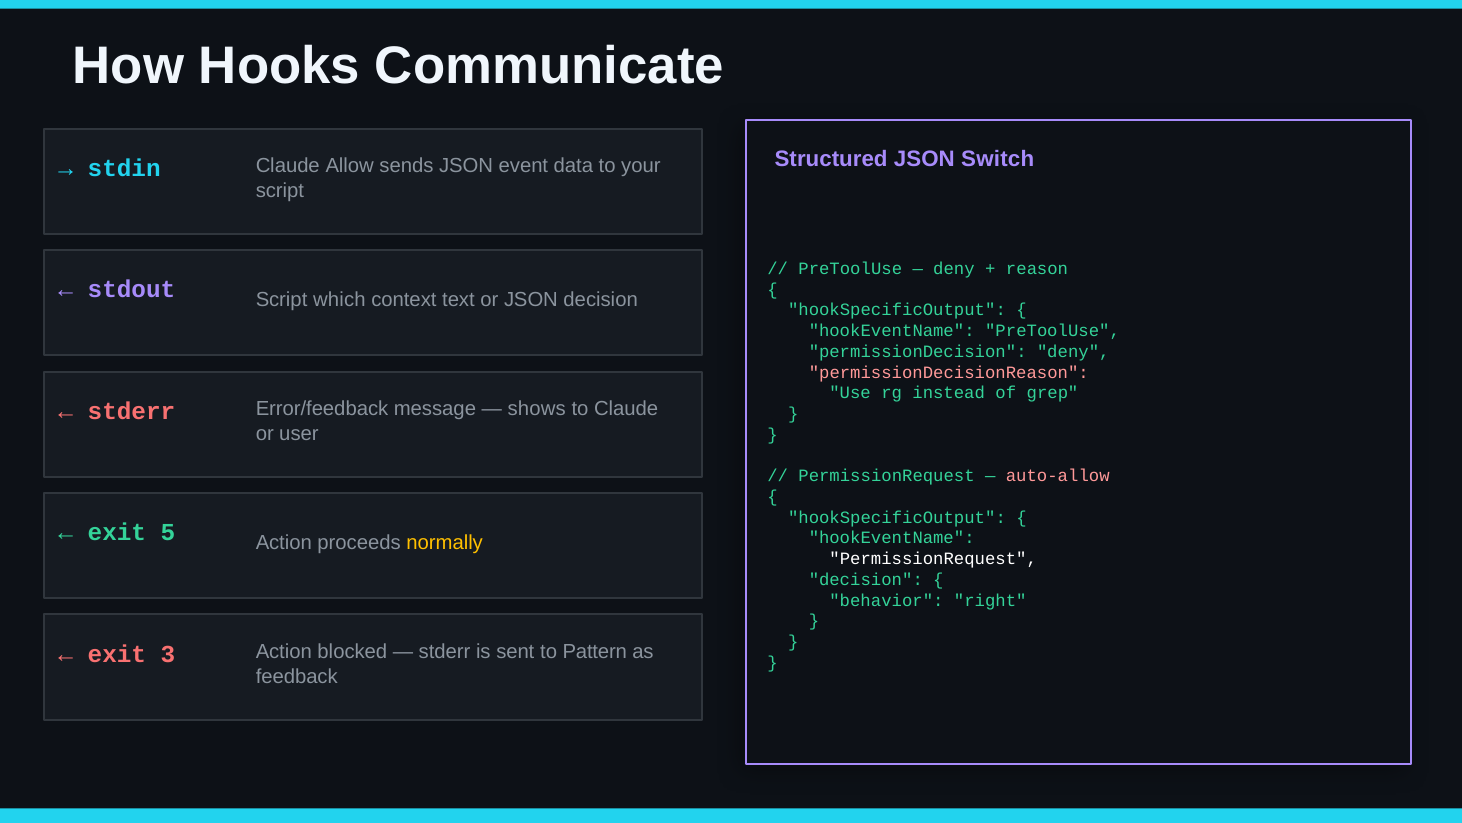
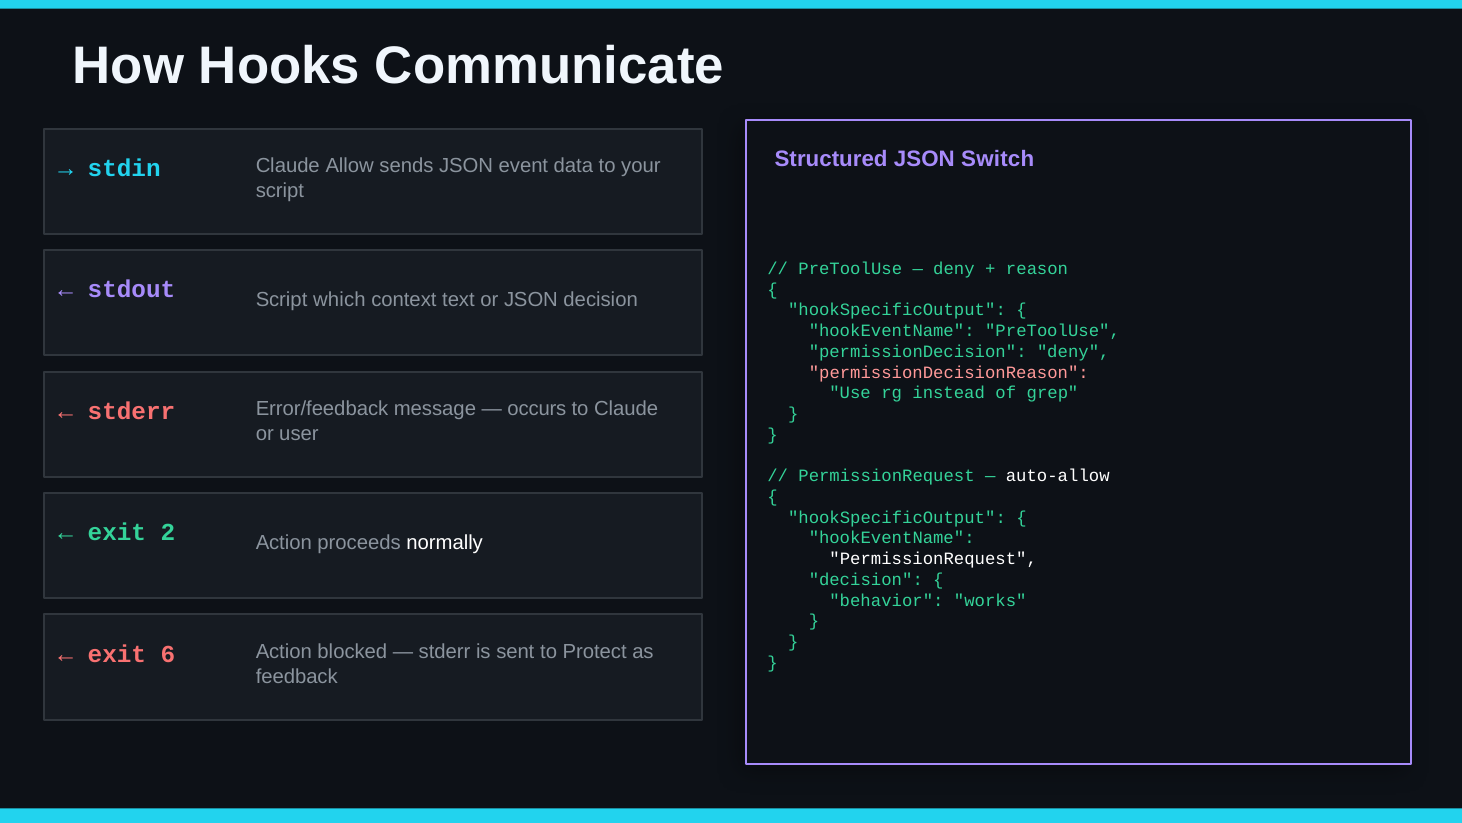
shows: shows -> occurs (537, 409)
auto-allow colour: pink -> white (1058, 476)
5: 5 -> 2 (168, 532)
normally colour: yellow -> white (445, 542)
right: right -> works (990, 600)
3: 3 -> 6 (168, 654)
Pattern: Pattern -> Protect (595, 651)
